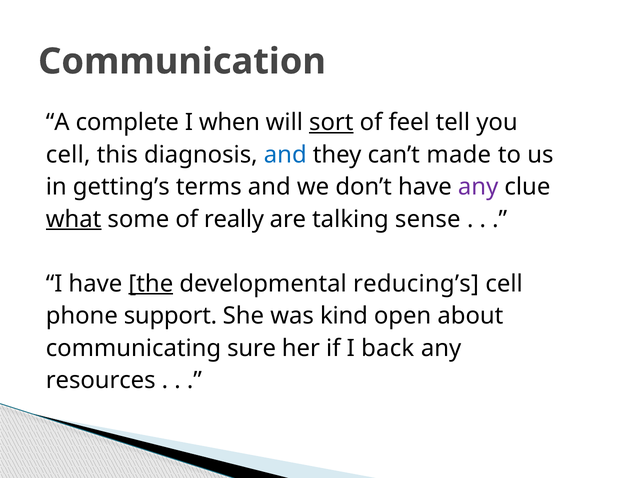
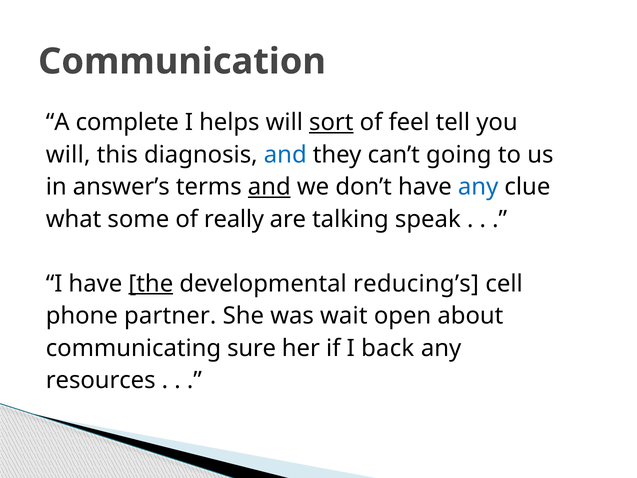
when: when -> helps (229, 122)
cell: cell -> will (68, 155)
made: made -> going (459, 155)
getting’s: getting’s -> answer’s (121, 187)
and underline: none -> present (269, 187)
any colour: purple -> blue (478, 187)
what underline: present -> none (74, 219)
sense: sense -> speak (428, 219)
support: support -> partner (170, 316)
kind: kind -> wait (344, 316)
